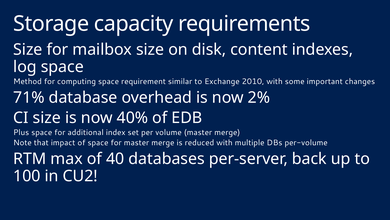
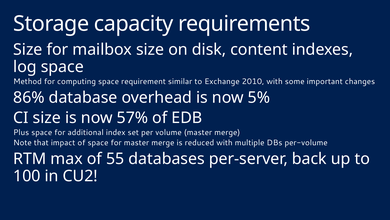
71%: 71% -> 86% (29, 97)
2%: 2% -> 5% (259, 97)
40%: 40% -> 57% (132, 118)
40: 40 -> 55 (115, 158)
